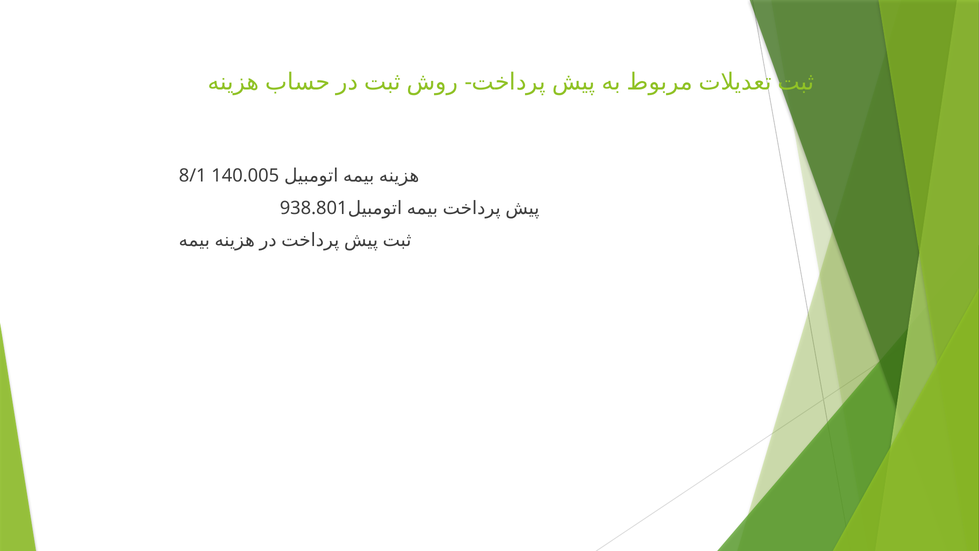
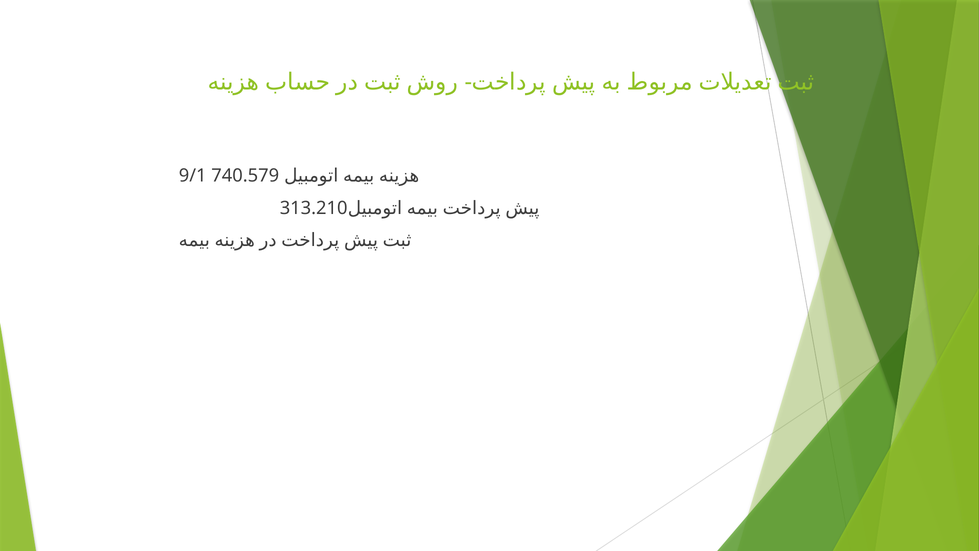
8/1: 8/1 -> 9/1 (193, 176)
140.005: 140.005 -> 740.579 (245, 176)
938.801: 938.801 -> 313.210 (314, 208)
